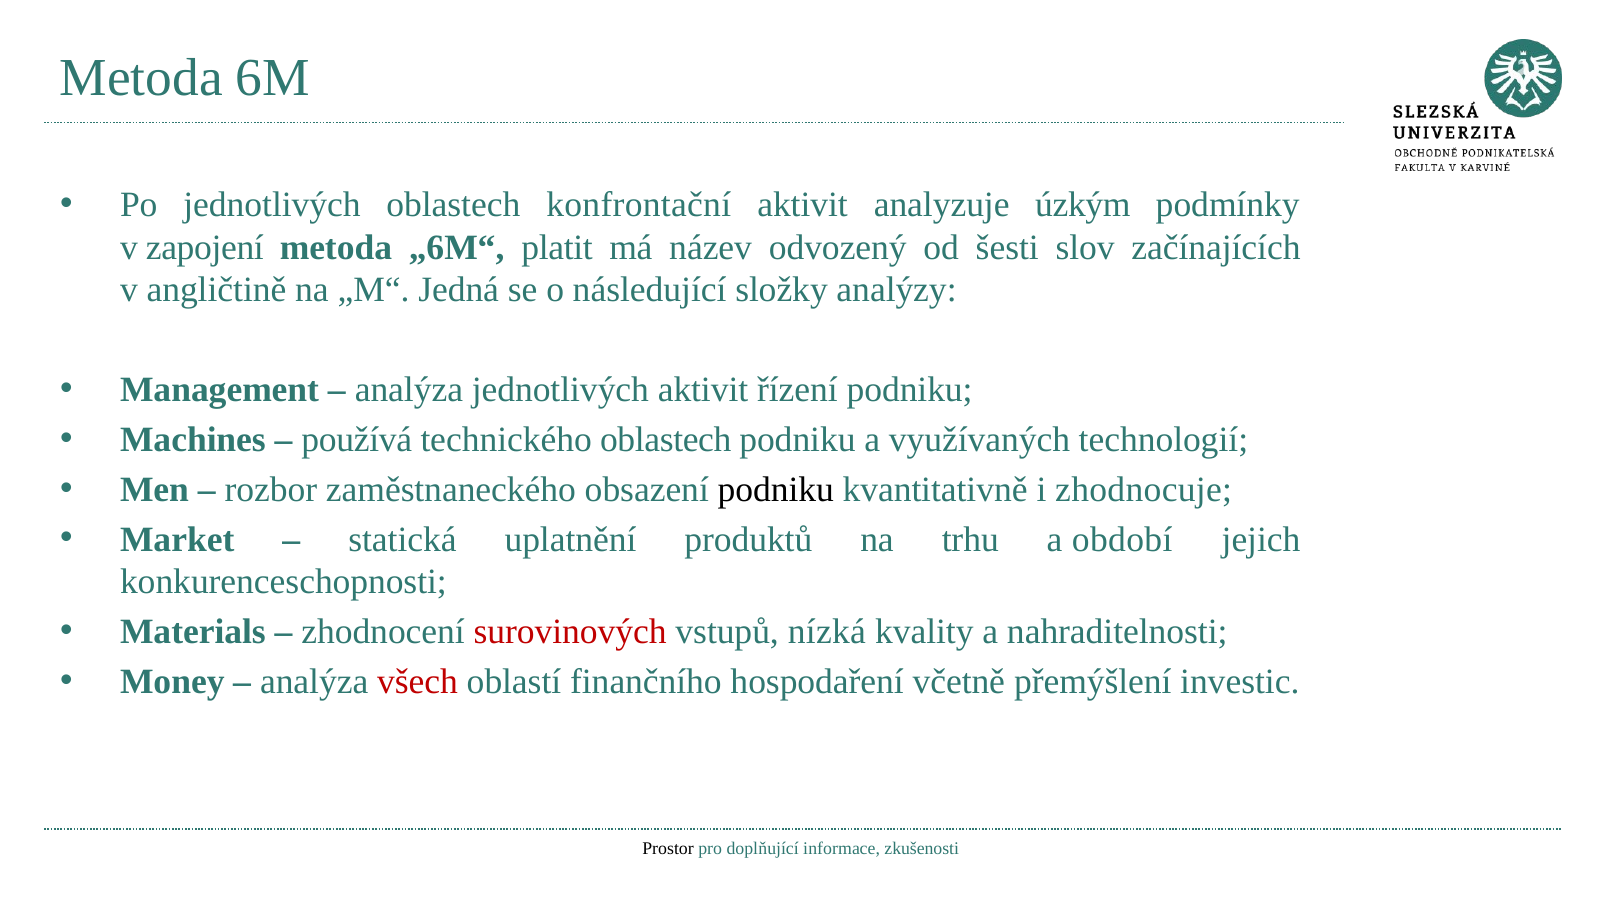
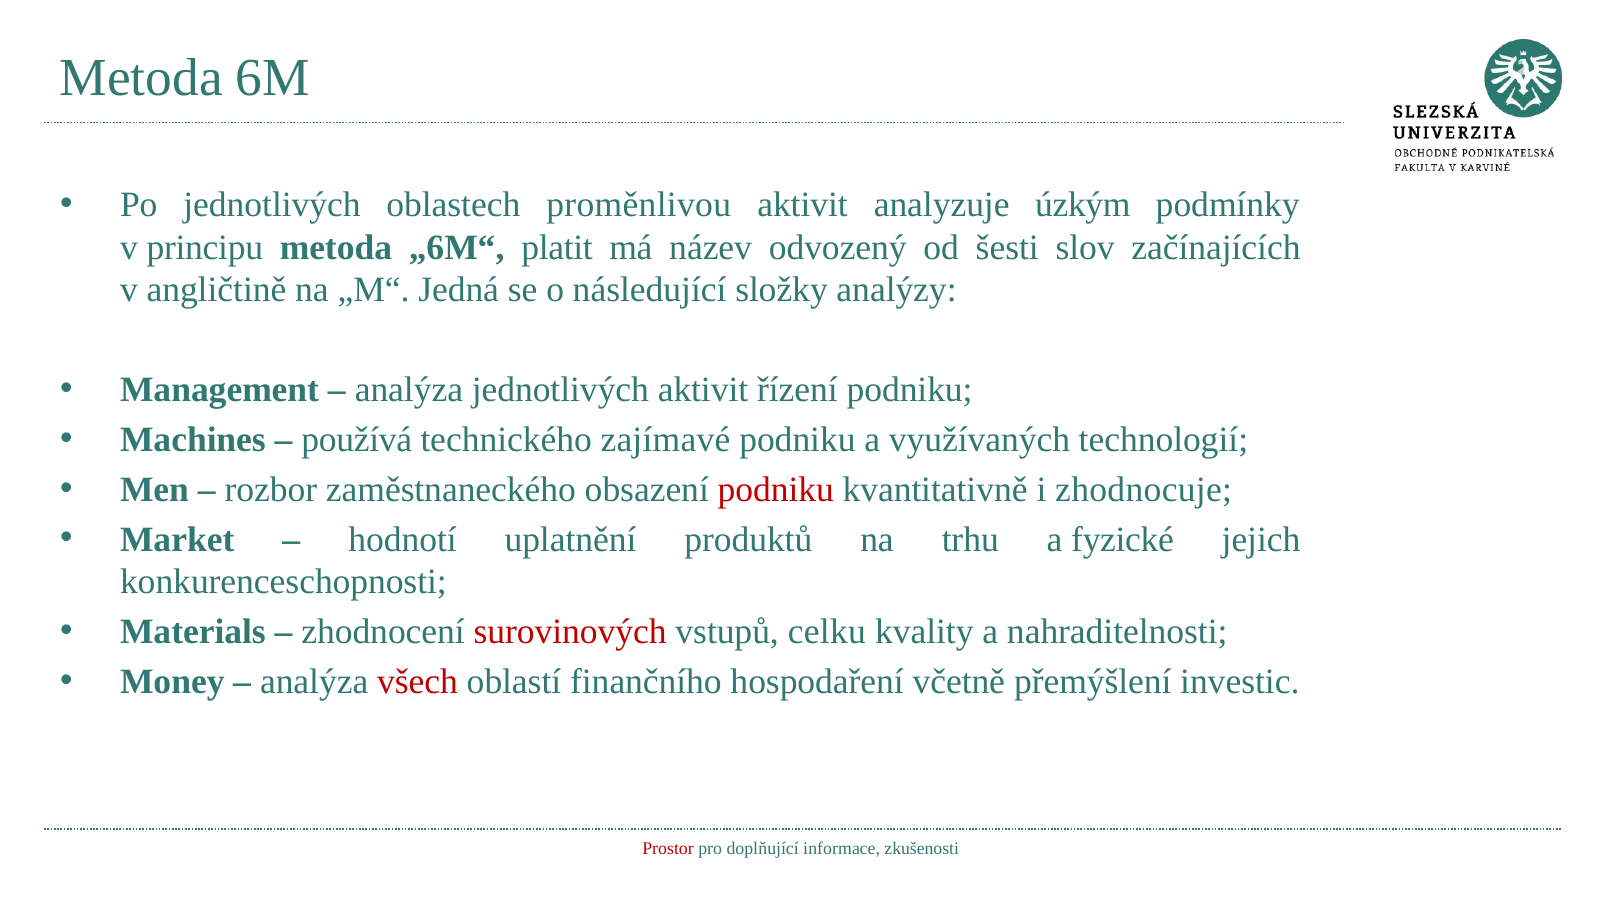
konfrontační: konfrontační -> proměnlivou (639, 205)
zapojení: zapojení -> principu (205, 248)
technického oblastech: oblastech -> zajímavé (665, 440)
podniku colour: black -> red (776, 490)
statická: statická -> hodnotí (402, 539)
období: období -> fyzické (1123, 539)
nízká: nízká -> celku (827, 632)
Prostor colour: black -> red (668, 849)
